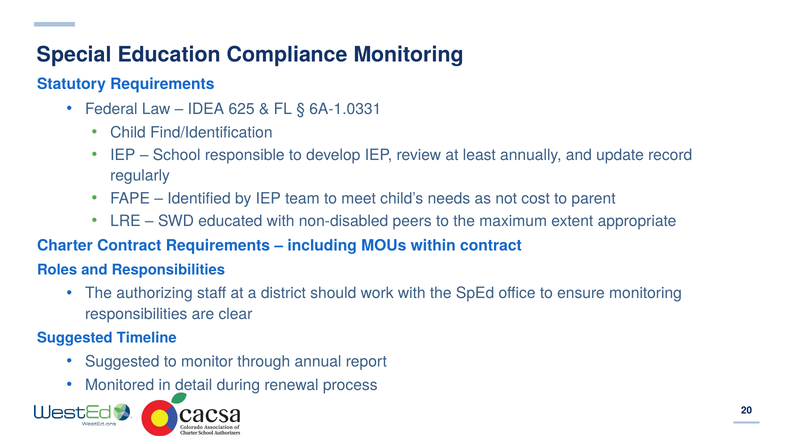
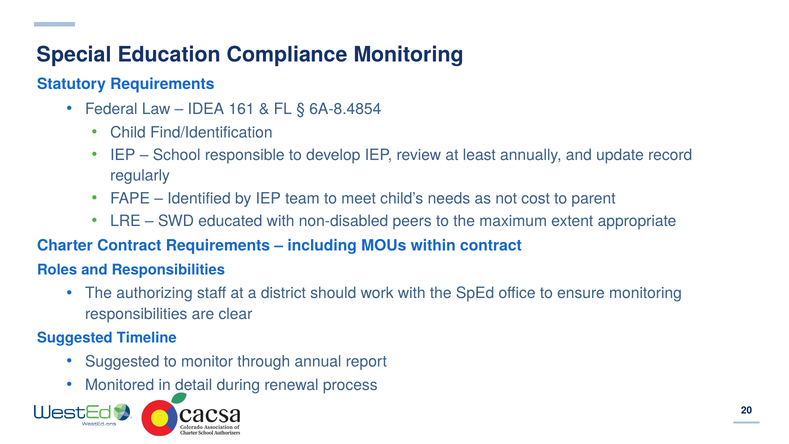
625: 625 -> 161 (242, 109)
6A-1.0331: 6A-1.0331 -> 6A-8.4854 (345, 109)
